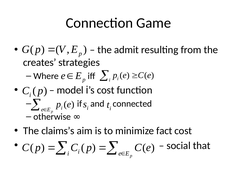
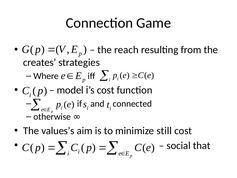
admit: admit -> reach (126, 50)
claims’s: claims’s -> values’s (58, 131)
fact: fact -> still (164, 131)
